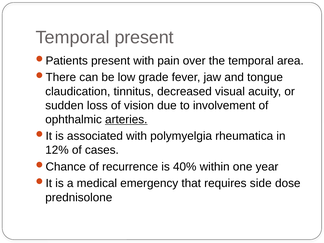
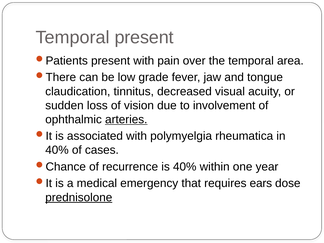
12%: 12% -> 40% (57, 150)
side: side -> ears (261, 183)
prednisolone underline: none -> present (79, 197)
